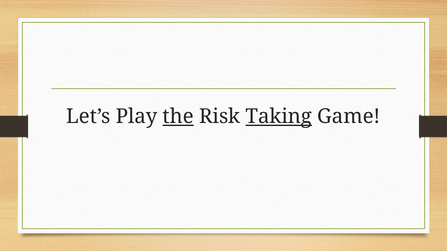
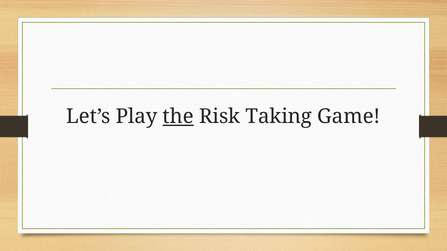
Taking underline: present -> none (279, 117)
